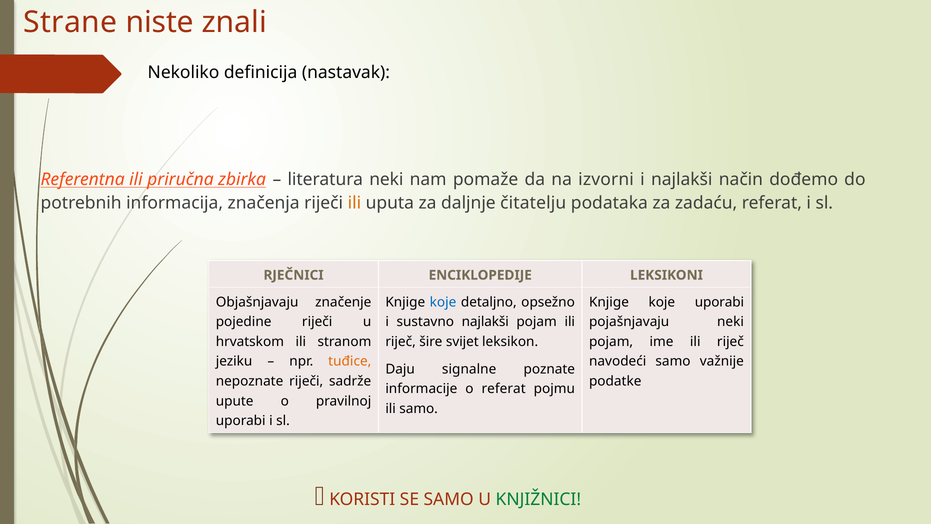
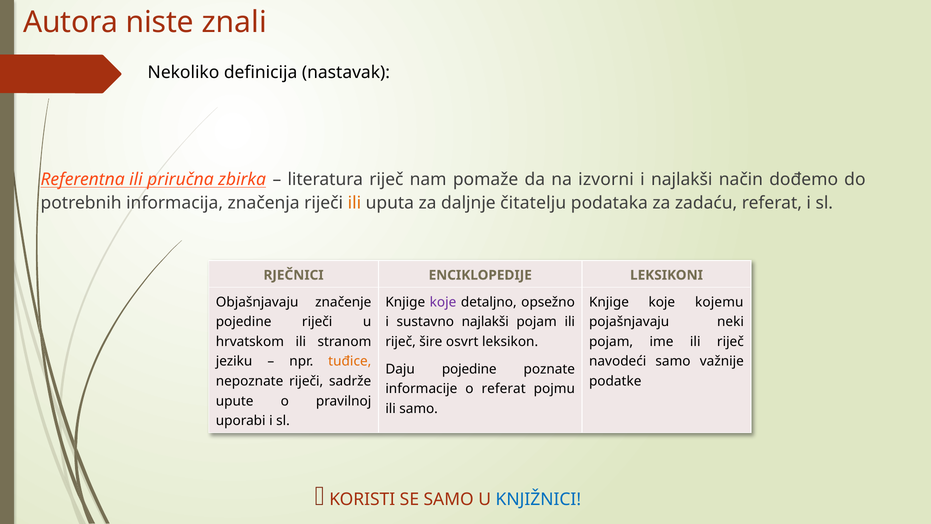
Strane: Strane -> Autora (71, 22)
literatura neki: neki -> riječ (386, 179)
koje colour: blue -> purple (443, 302)
koje uporabi: uporabi -> kojemu (719, 302)
svijet: svijet -> osvrt (462, 341)
Daju signalne: signalne -> pojedine (469, 369)
KNJIŽNICI colour: green -> blue (538, 499)
